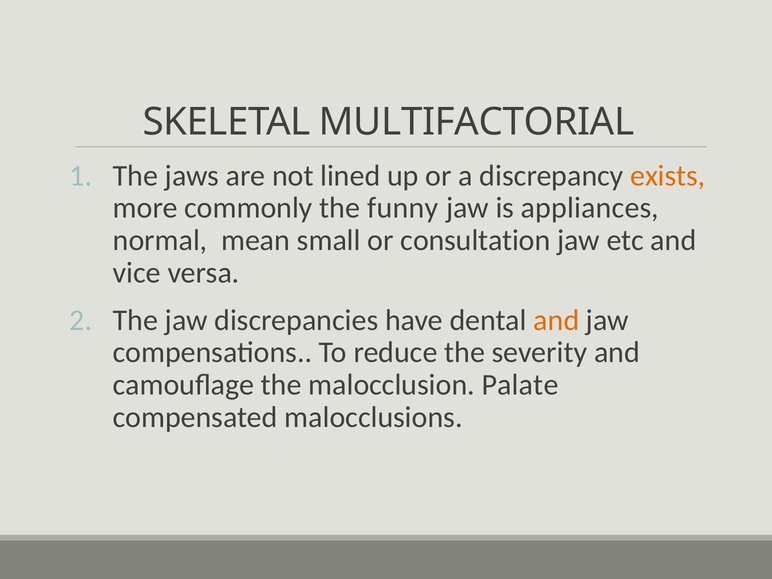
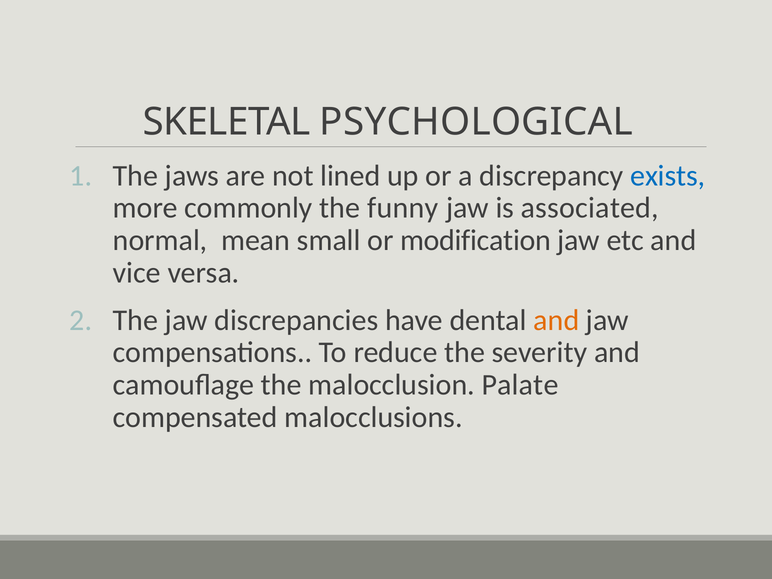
MULTIFACTORIAL: MULTIFACTORIAL -> PSYCHOLOGICAL (476, 122)
exists colour: orange -> blue (668, 176)
appliances: appliances -> associated (590, 208)
consultation: consultation -> modification (476, 240)
